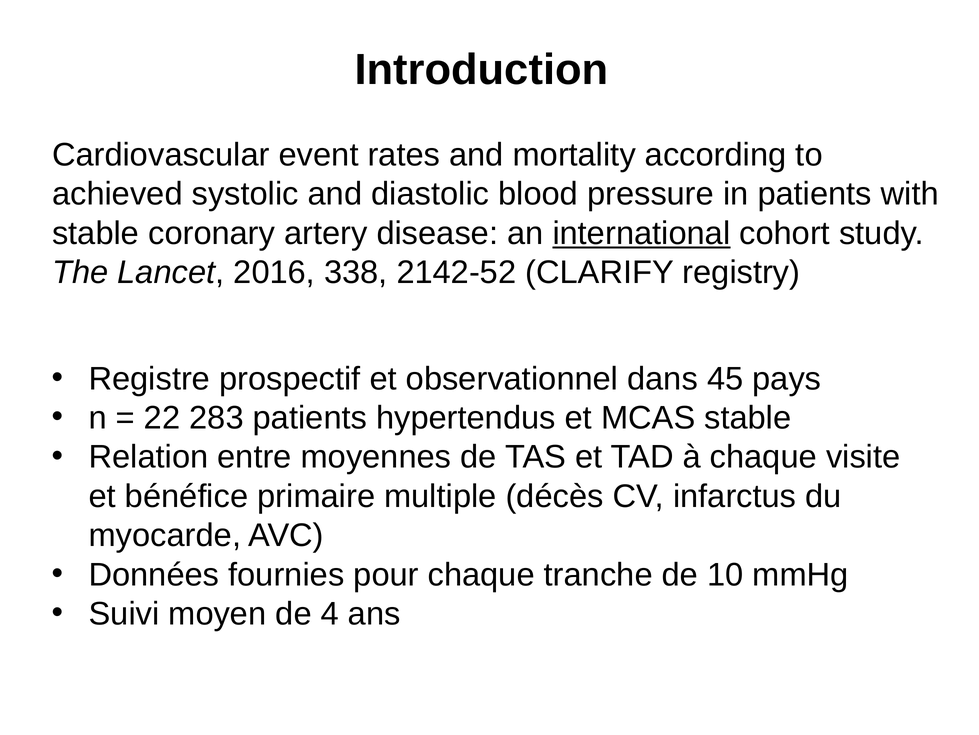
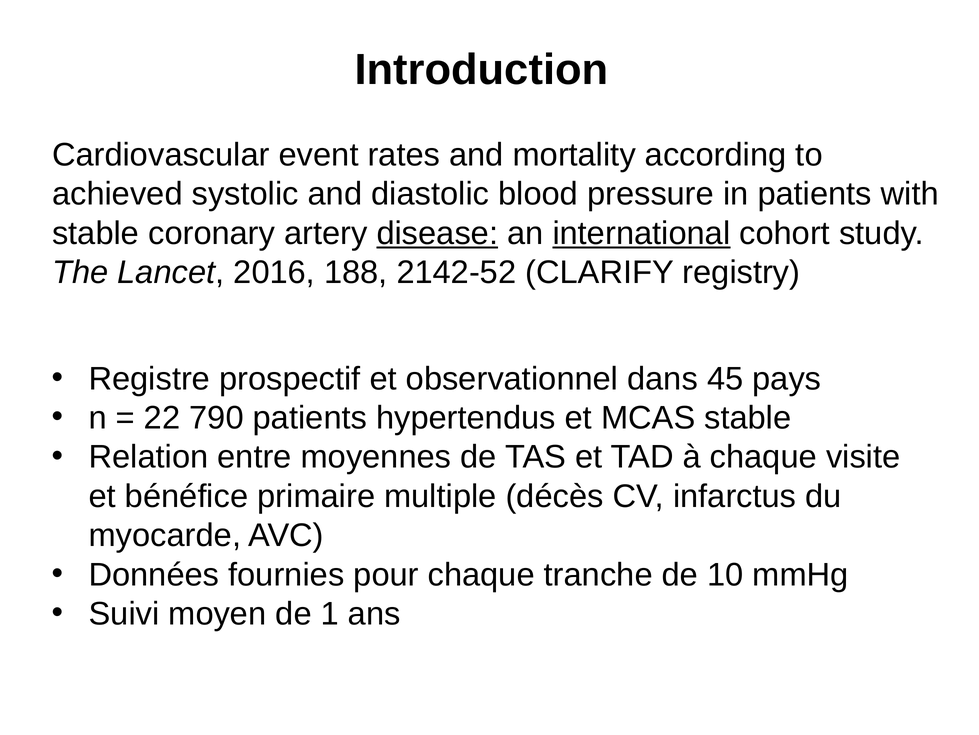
disease underline: none -> present (437, 233)
338: 338 -> 188 (356, 272)
283: 283 -> 790 (217, 418)
4: 4 -> 1 (330, 613)
